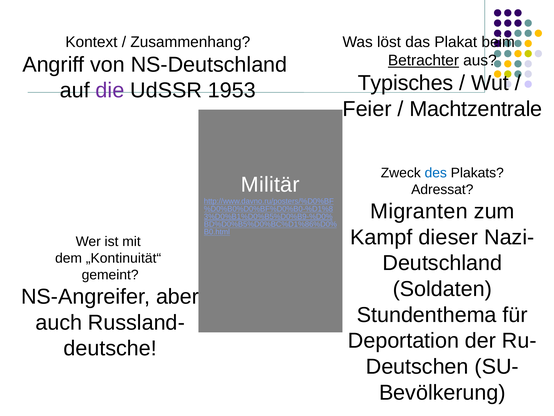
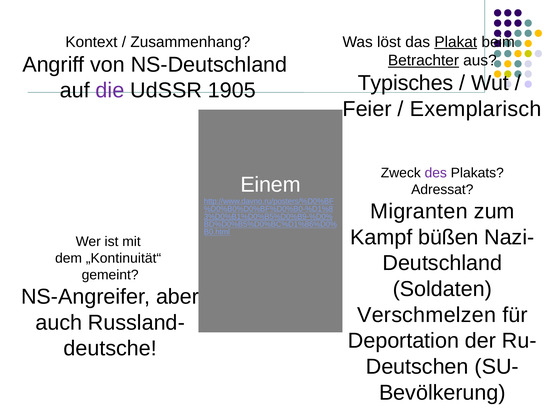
Plakat underline: none -> present (456, 42)
1953: 1953 -> 1905 (232, 90)
Machtzentrale: Machtzentrale -> Exemplarisch (476, 109)
des colour: blue -> purple (436, 173)
Militär: Militär -> Einem (271, 184)
dieser: dieser -> büßen (448, 237)
Stundenthema: Stundenthema -> Verschmelzen (427, 315)
